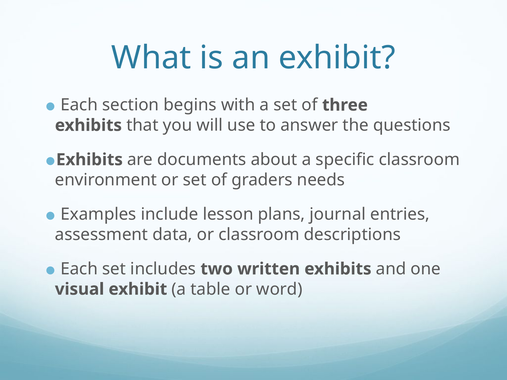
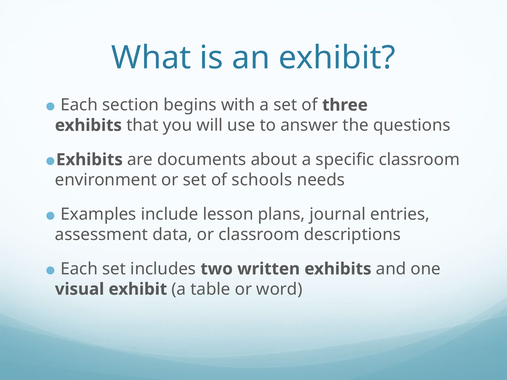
graders: graders -> schools (262, 180)
